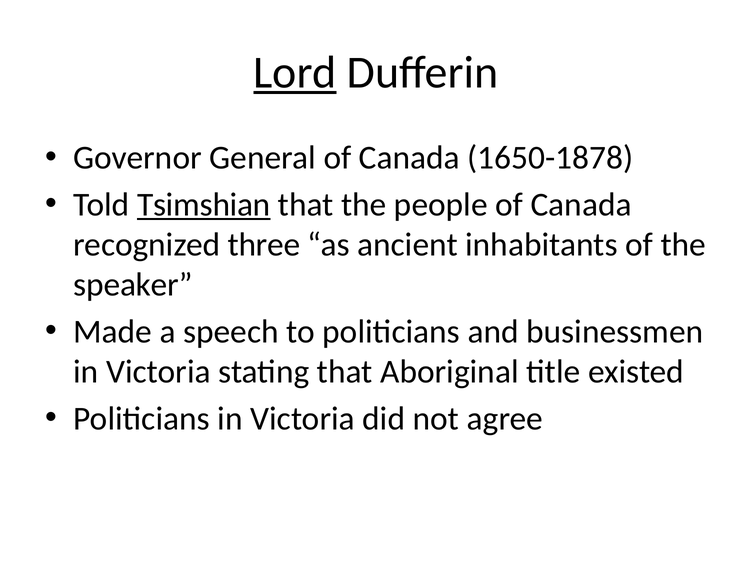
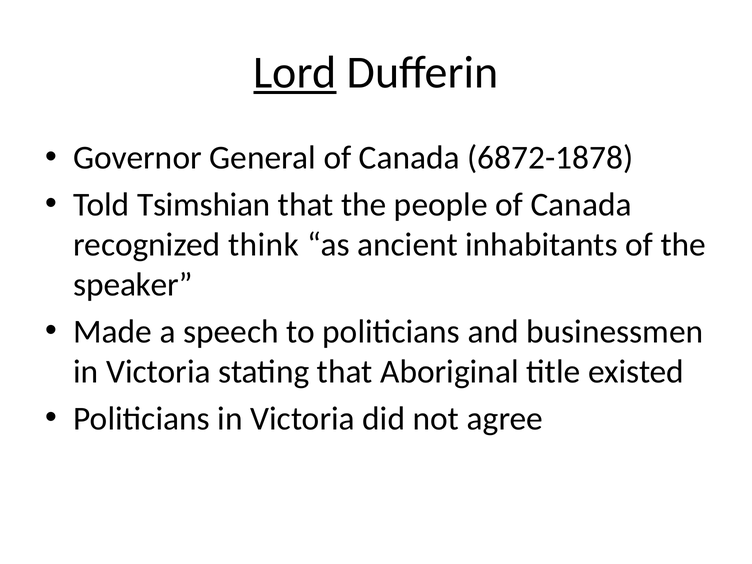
1650-1878: 1650-1878 -> 6872-1878 (550, 158)
Tsimshian underline: present -> none (204, 205)
three: three -> think (264, 245)
